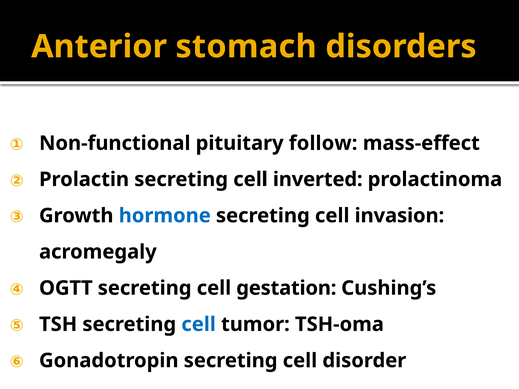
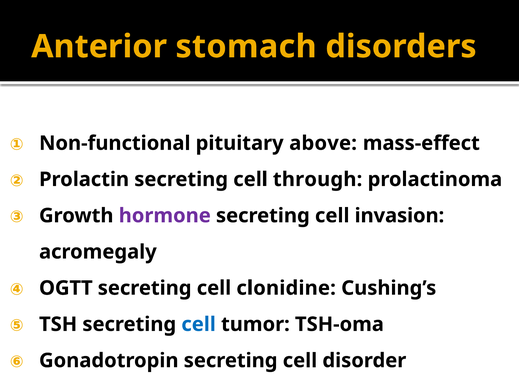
follow: follow -> above (323, 143)
inverted: inverted -> through (318, 180)
hormone colour: blue -> purple (165, 216)
gestation: gestation -> clonidine (286, 288)
